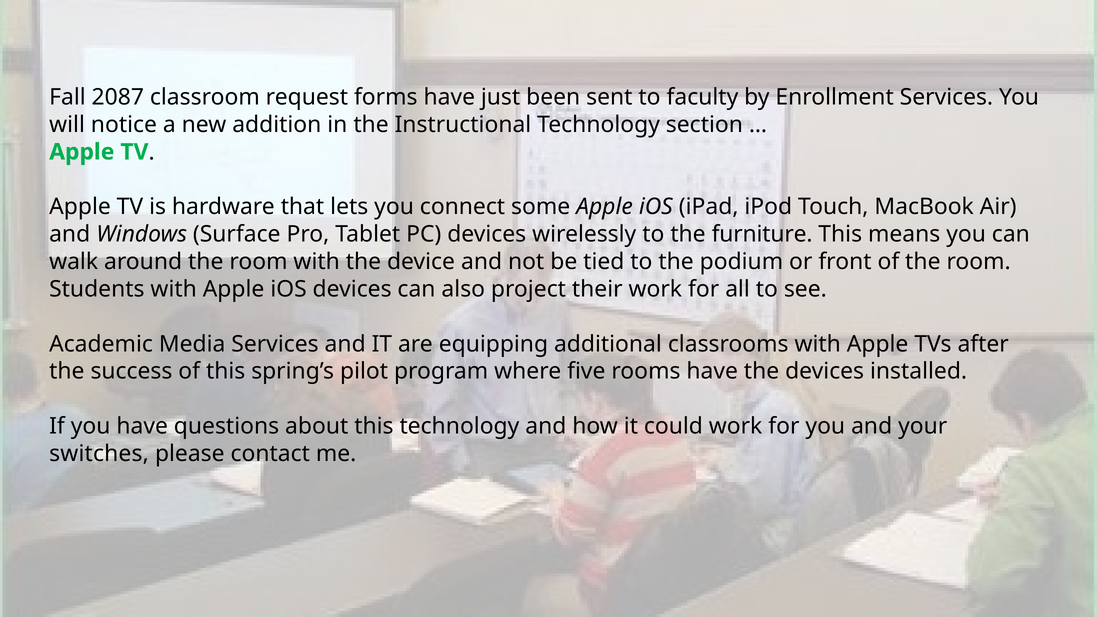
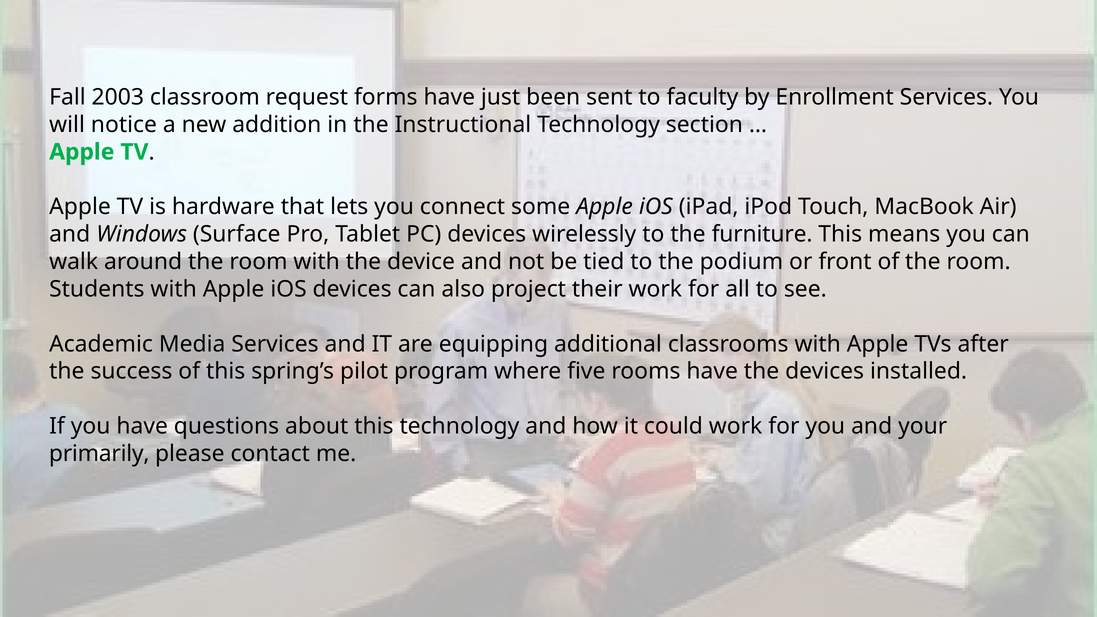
2087: 2087 -> 2003 (118, 97)
switches: switches -> primarily (99, 454)
